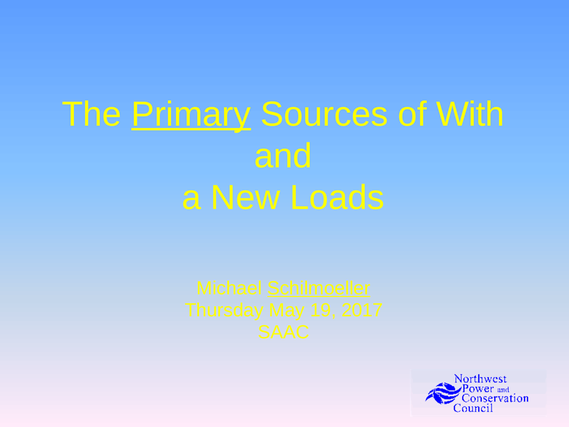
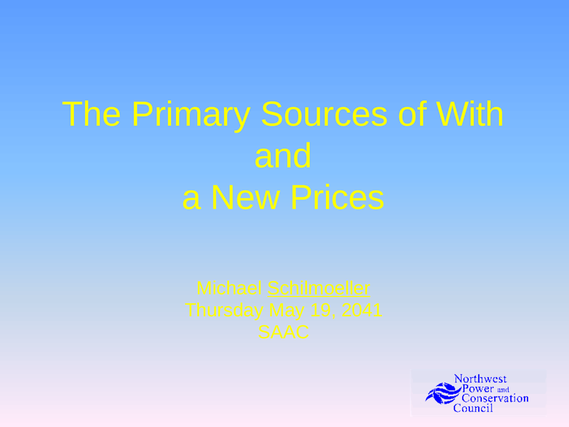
Primary underline: present -> none (191, 114)
Loads: Loads -> Prices (337, 198)
2017: 2017 -> 2041 (362, 310)
